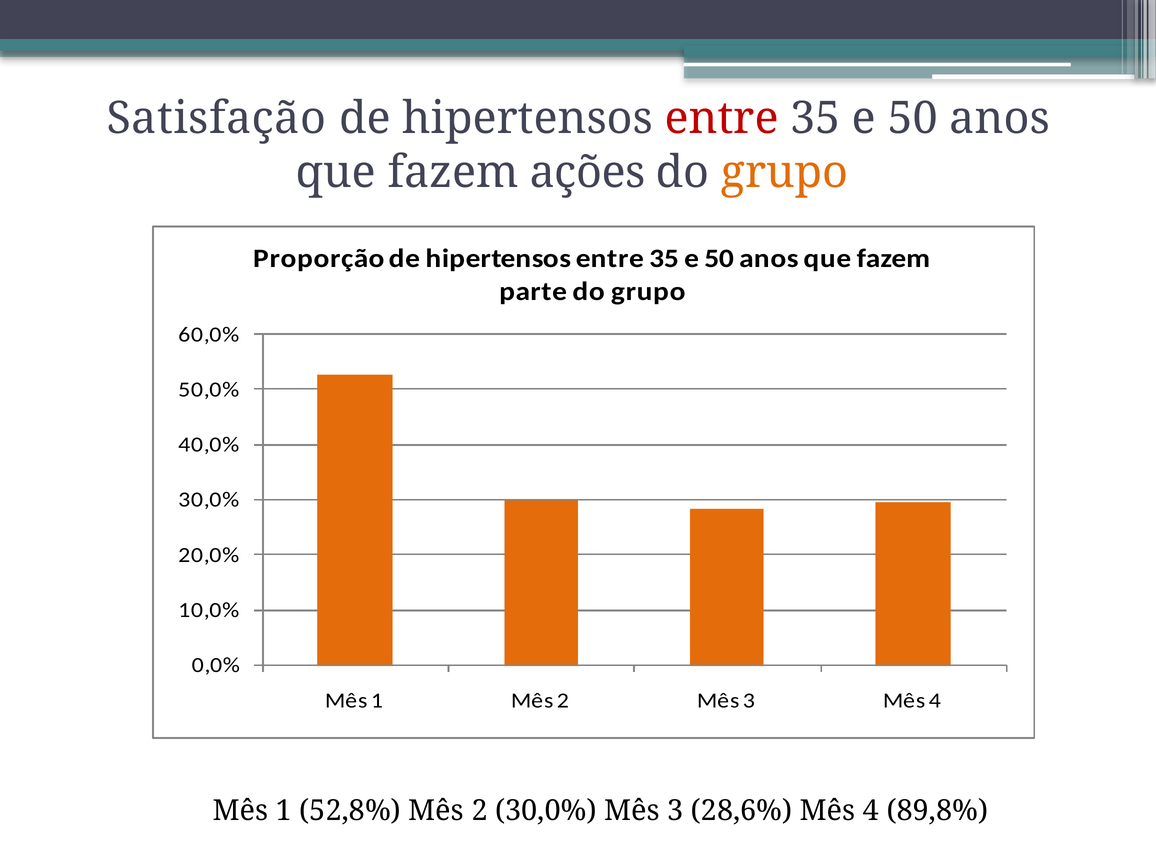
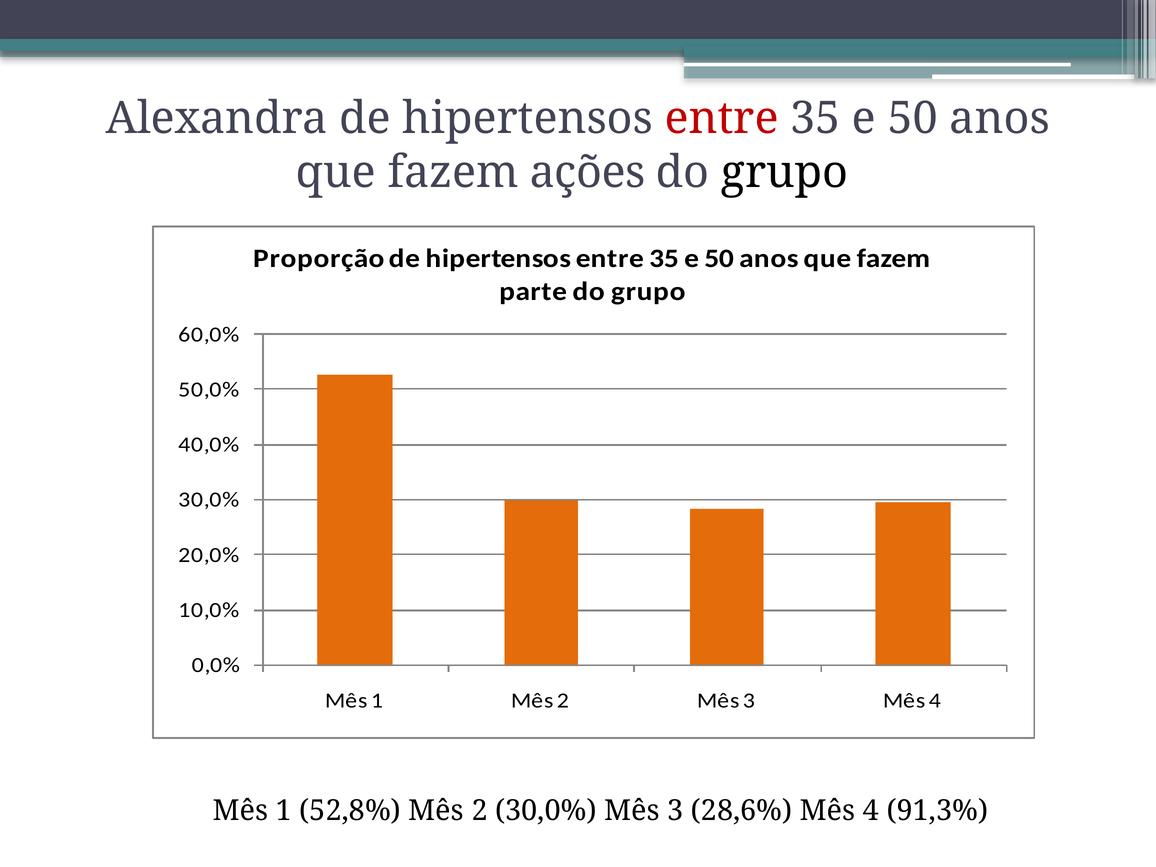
Satisfação: Satisfação -> Alexandra (217, 118)
grupo colour: orange -> black (785, 172)
89,8%: 89,8% -> 91,3% (937, 811)
